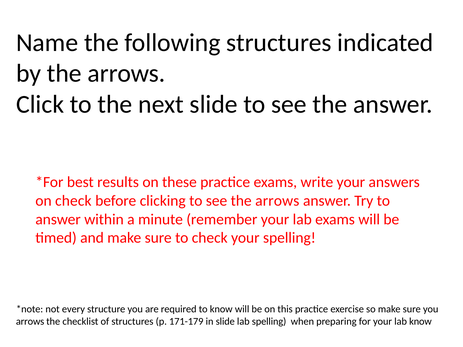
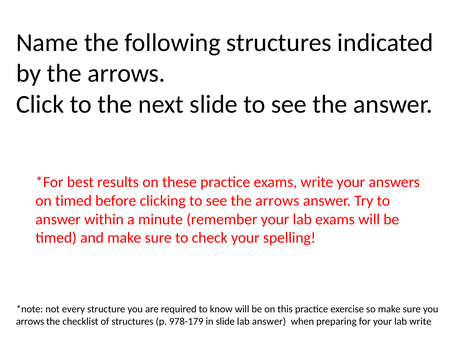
on check: check -> timed (73, 201)
171-179: 171-179 -> 978-179 (186, 322)
lab spelling: spelling -> answer (269, 322)
lab know: know -> write (420, 322)
